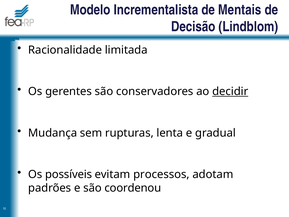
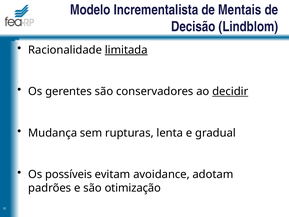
limitada underline: none -> present (126, 50)
processos: processos -> avoidance (161, 174)
coordenou: coordenou -> otimização (133, 188)
